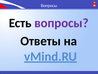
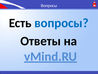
вопросы colour: purple -> blue (61, 23)
